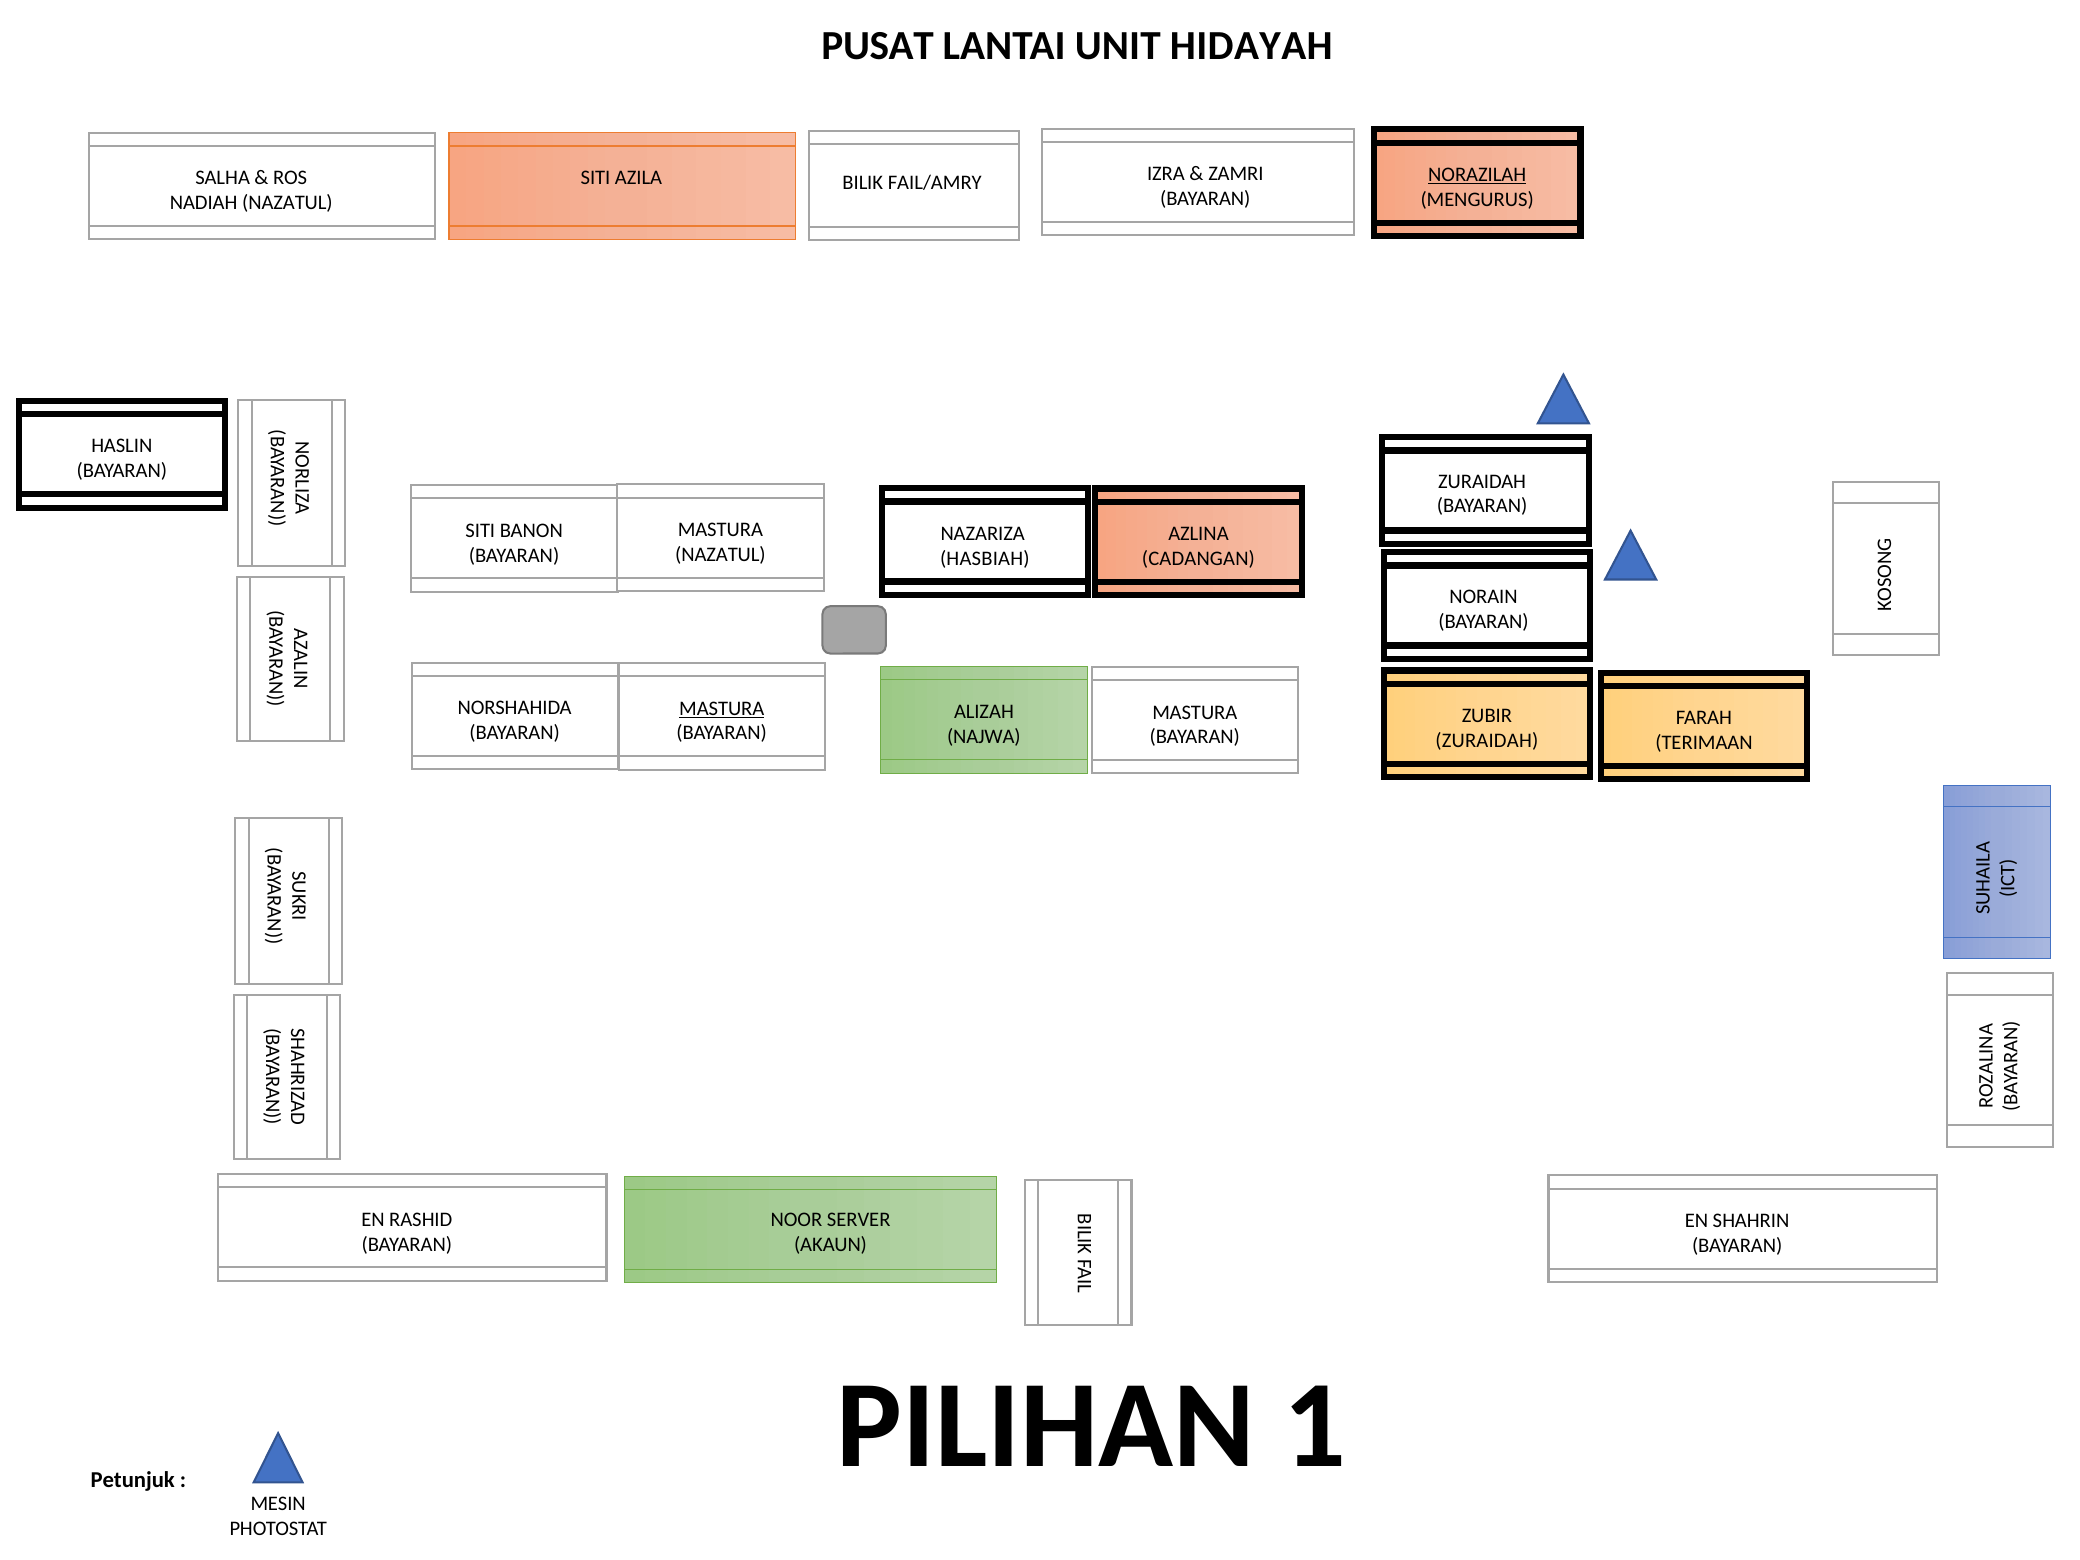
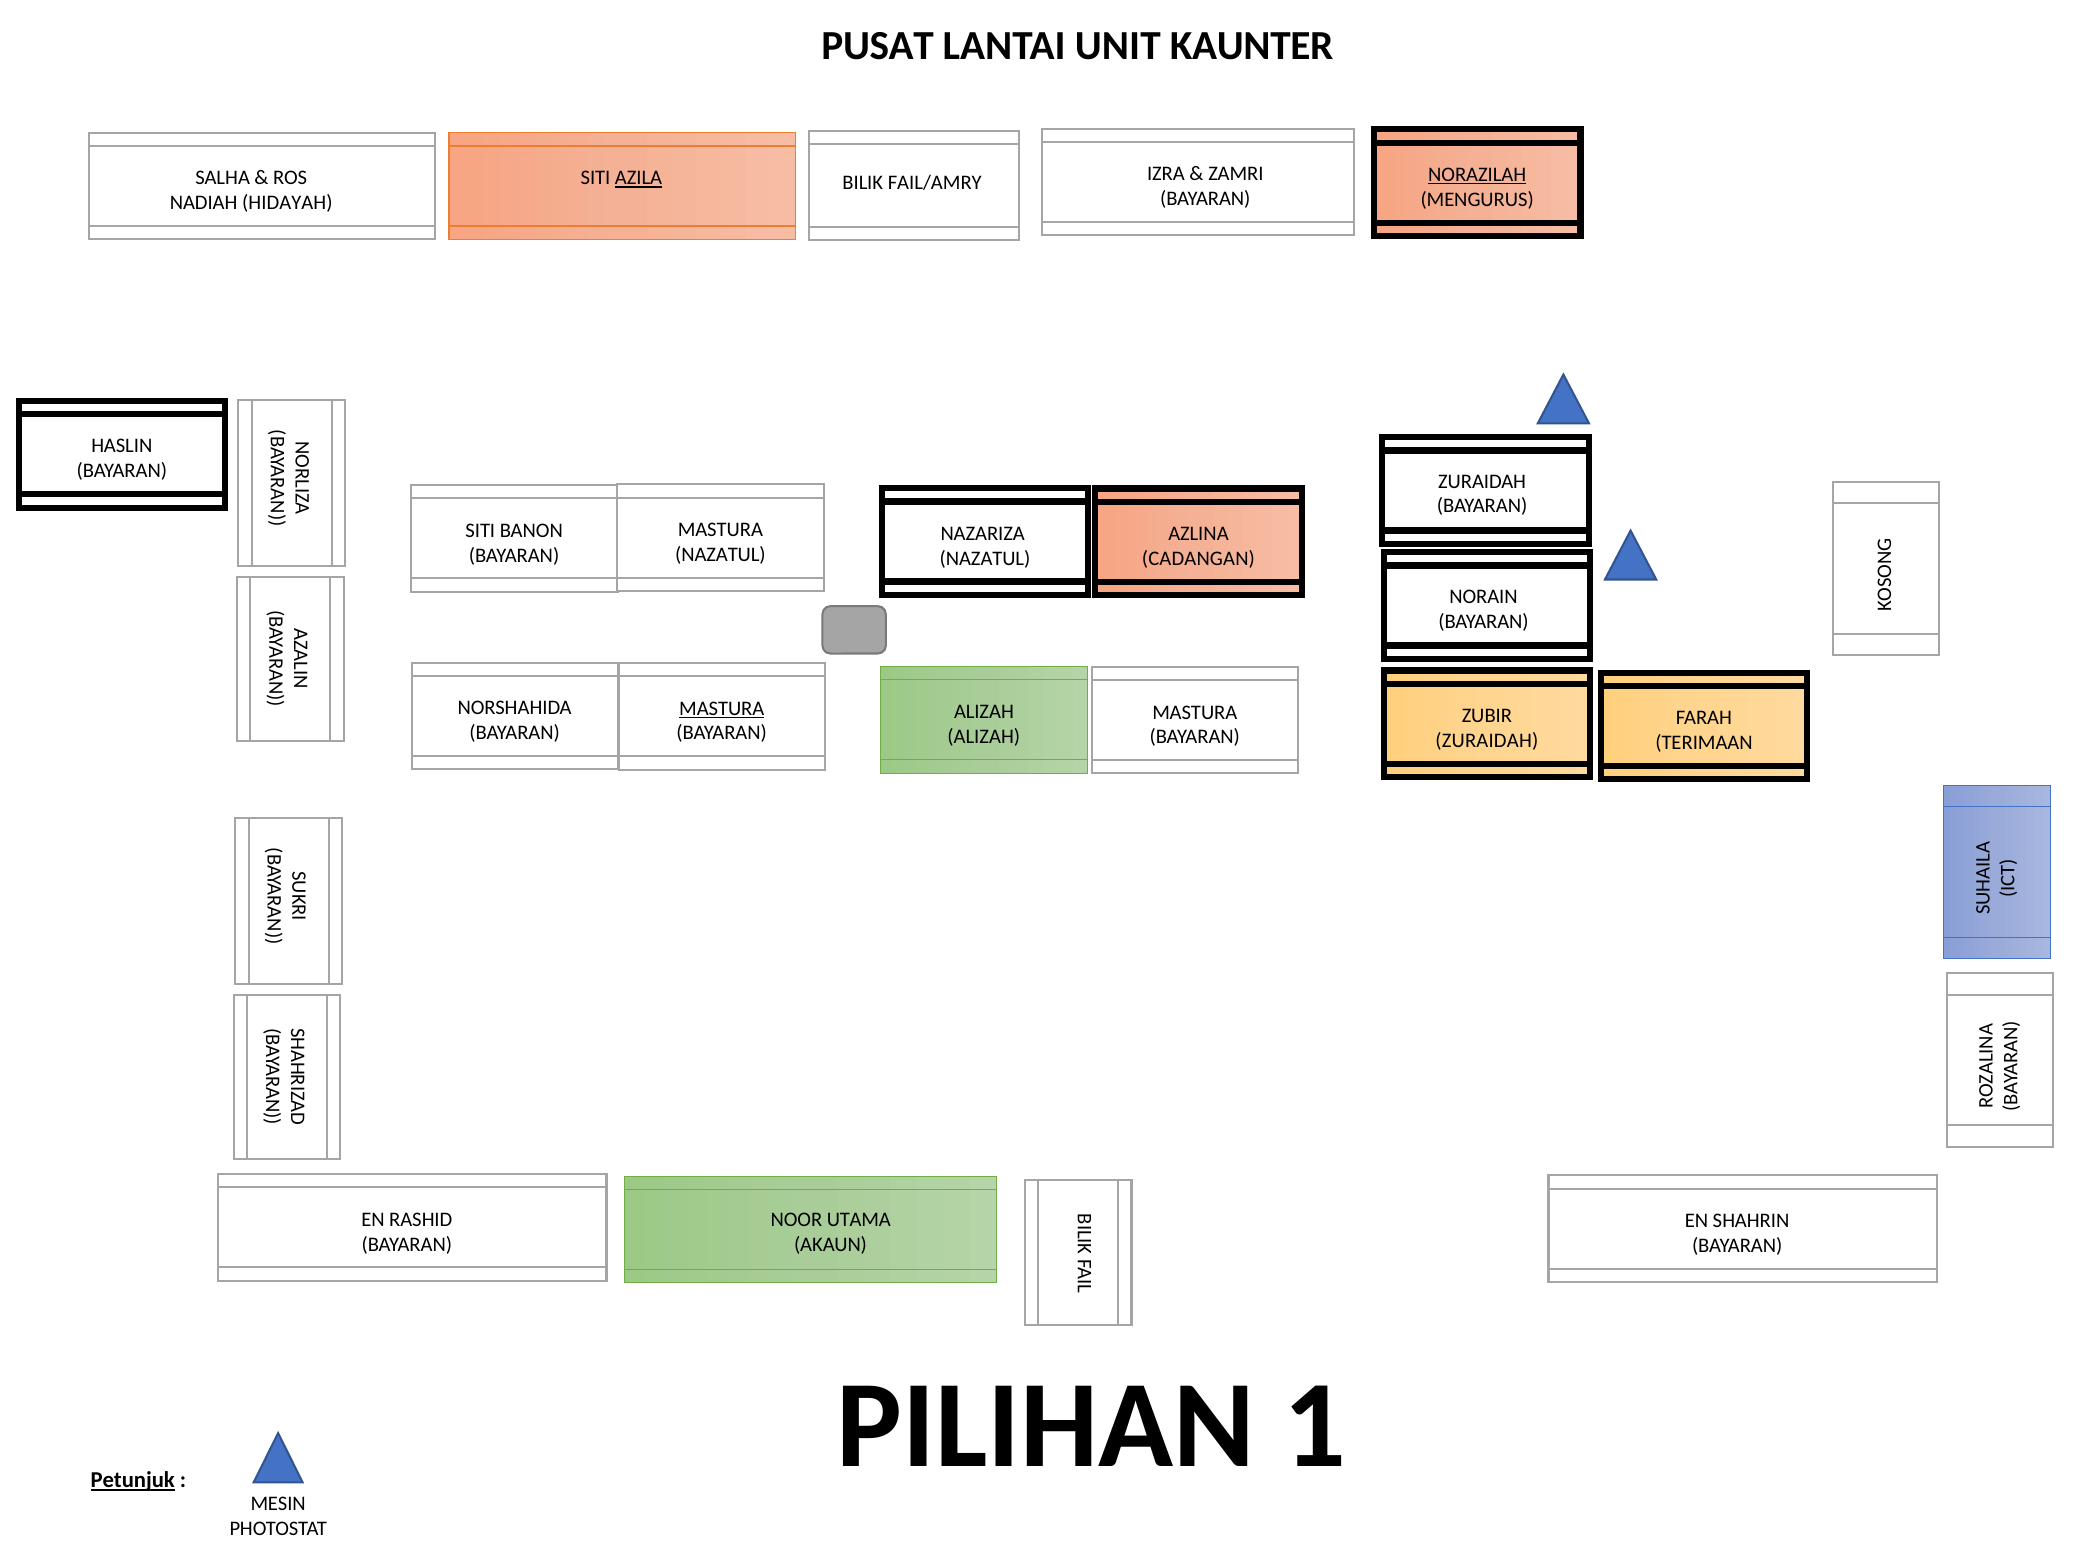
HIDAYAH: HIDAYAH -> KAUNTER (1252, 46)
AZILA underline: none -> present (639, 178)
NADIAH NAZATUL: NAZATUL -> HIDAYAH (287, 203)
HASBIAH: HASBIAH -> NAZATUL (985, 558)
NAJWA: NAJWA -> ALIZAH (984, 737)
SERVER: SERVER -> UTAMA (859, 1220)
Petunjuk underline: none -> present (133, 1480)
